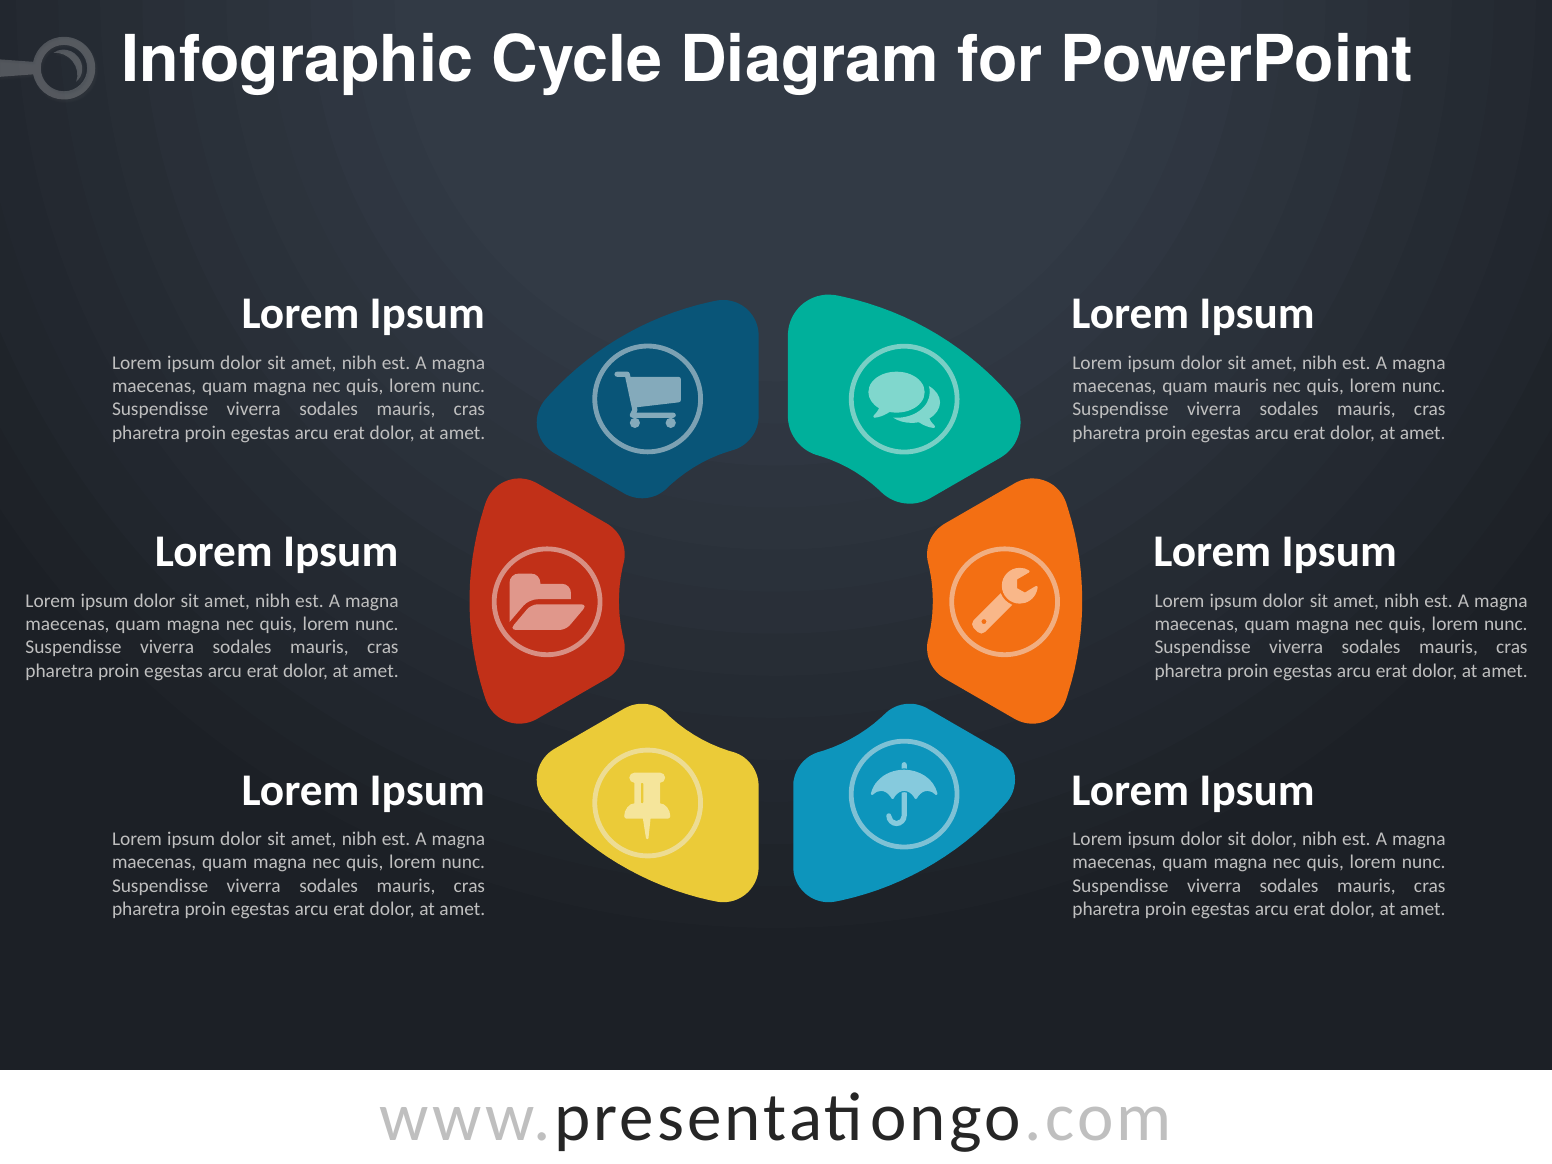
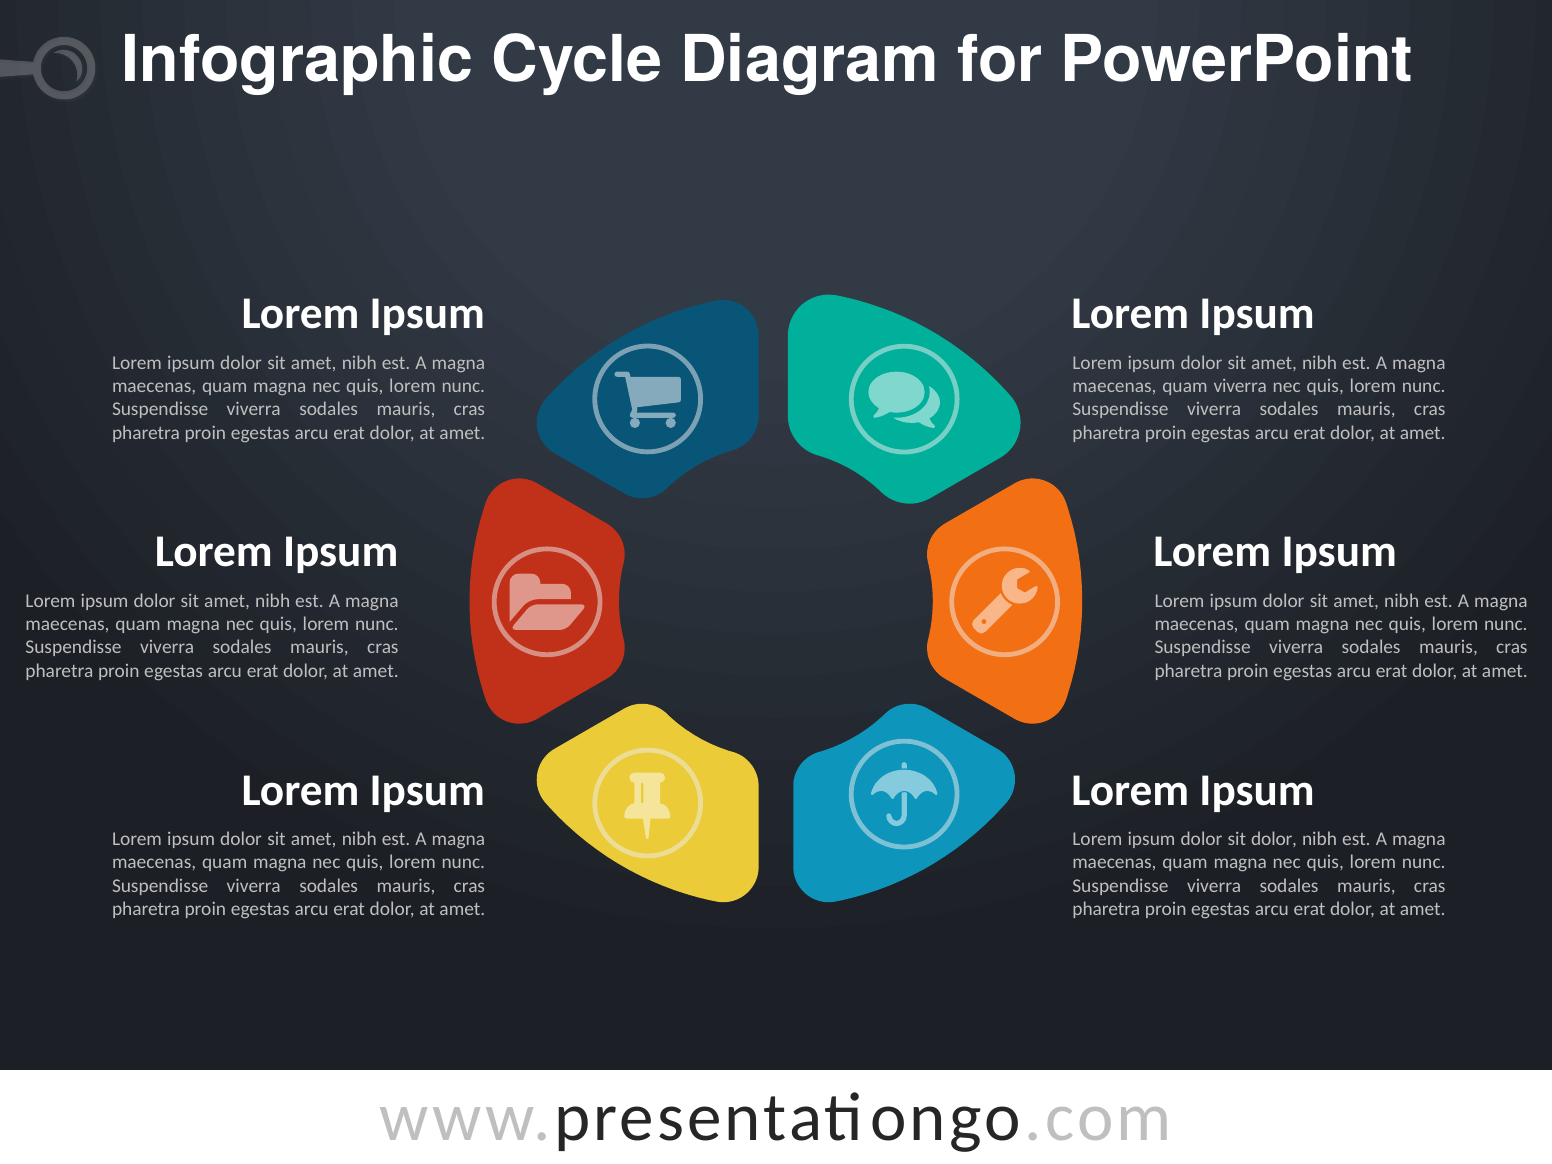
quam mauris: mauris -> viverra (1240, 386)
